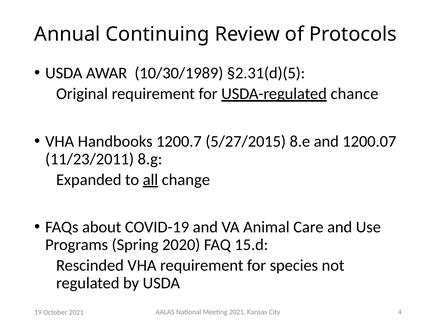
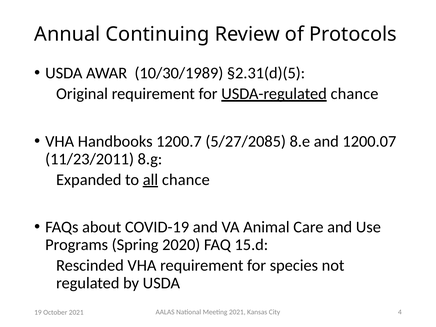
5/27/2015: 5/27/2015 -> 5/27/2085 (246, 141)
all change: change -> chance (186, 180)
